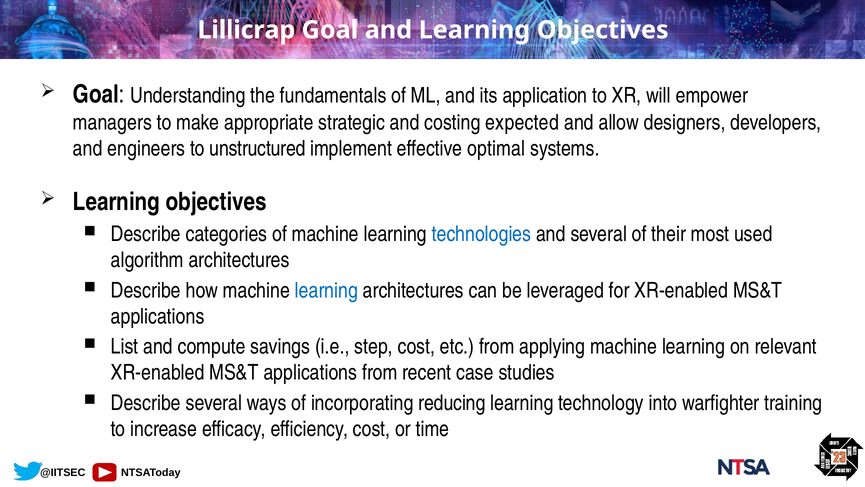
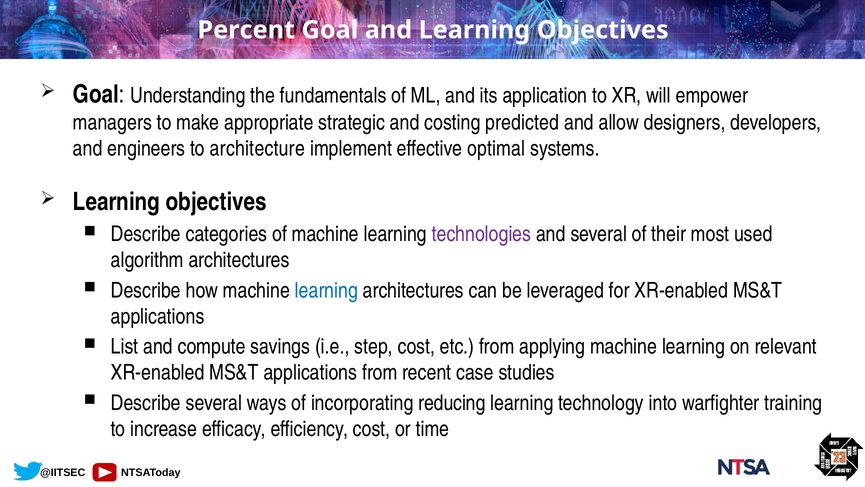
Lillicrap: Lillicrap -> Percent (246, 30)
expected: expected -> predicted (522, 122)
unstructured: unstructured -> architecture (257, 148)
technologies colour: blue -> purple (481, 234)
